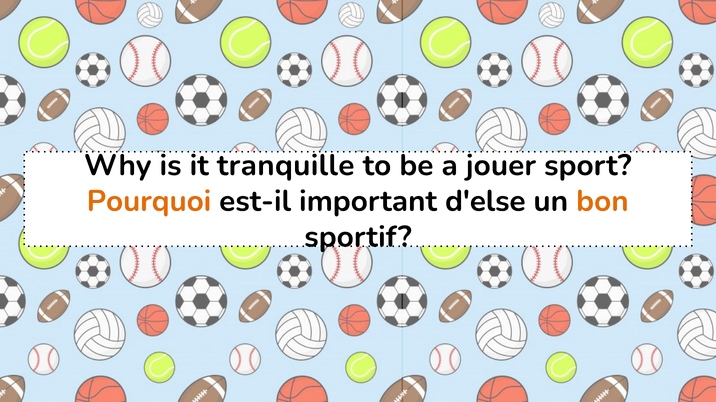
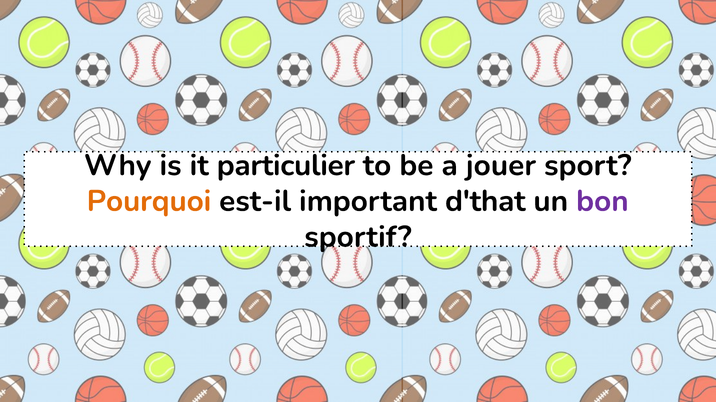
tranquille: tranquille -> particulier (286, 166)
d'else: d'else -> d'that (485, 201)
bon colour: orange -> purple (602, 201)
